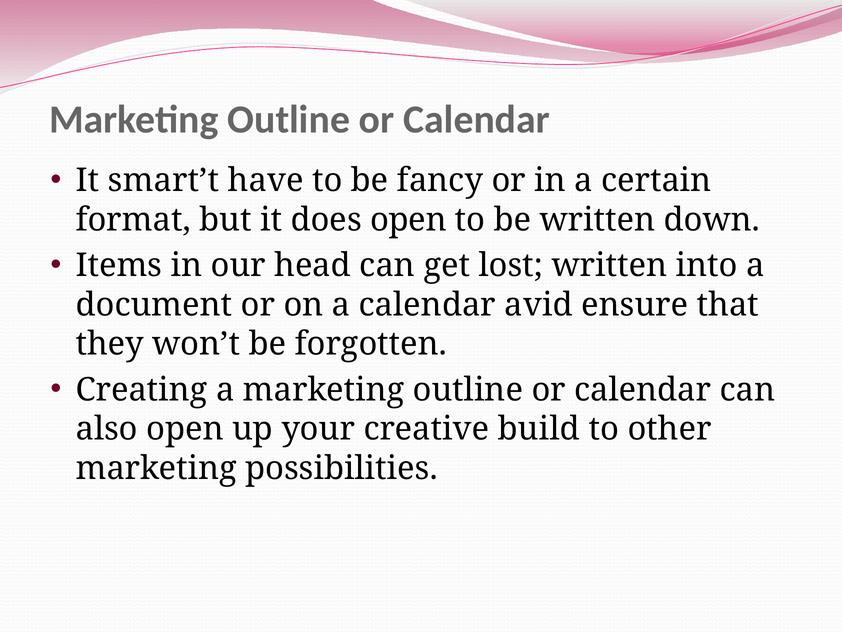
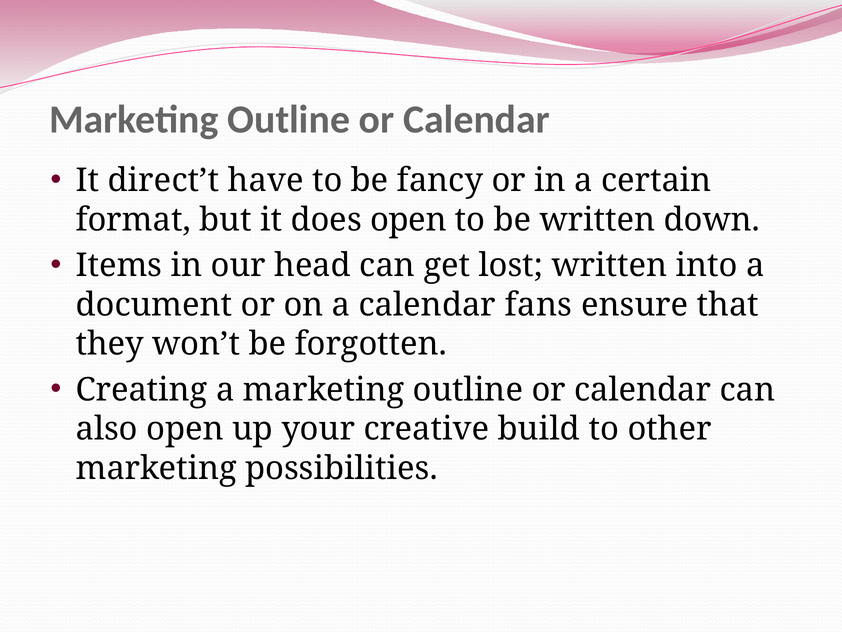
smart’t: smart’t -> direct’t (163, 180)
avid: avid -> fans (539, 305)
